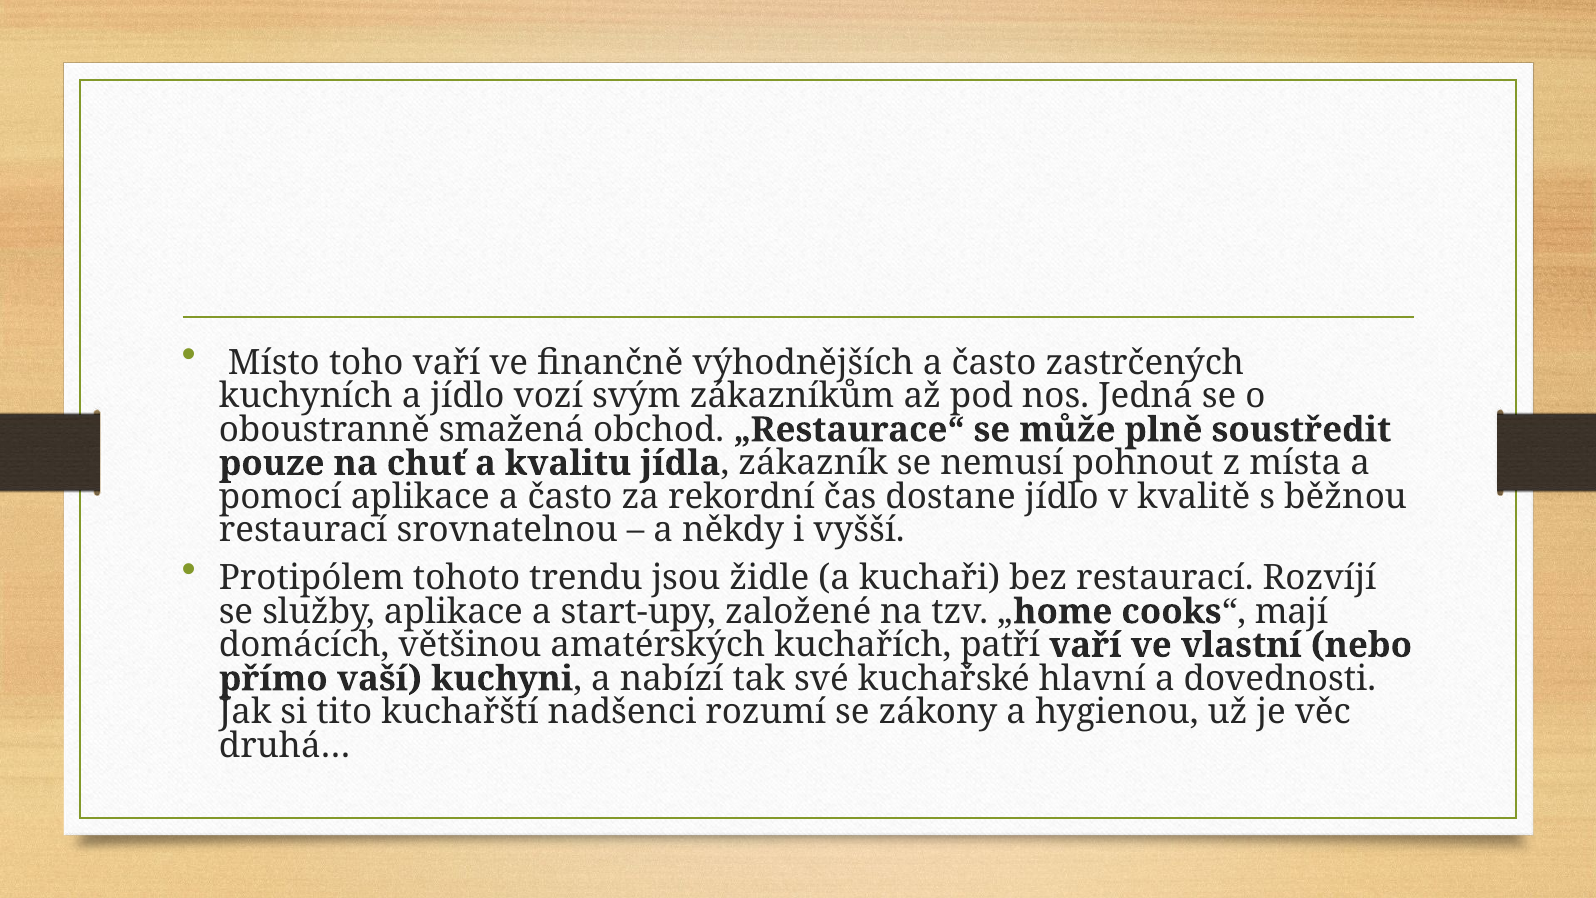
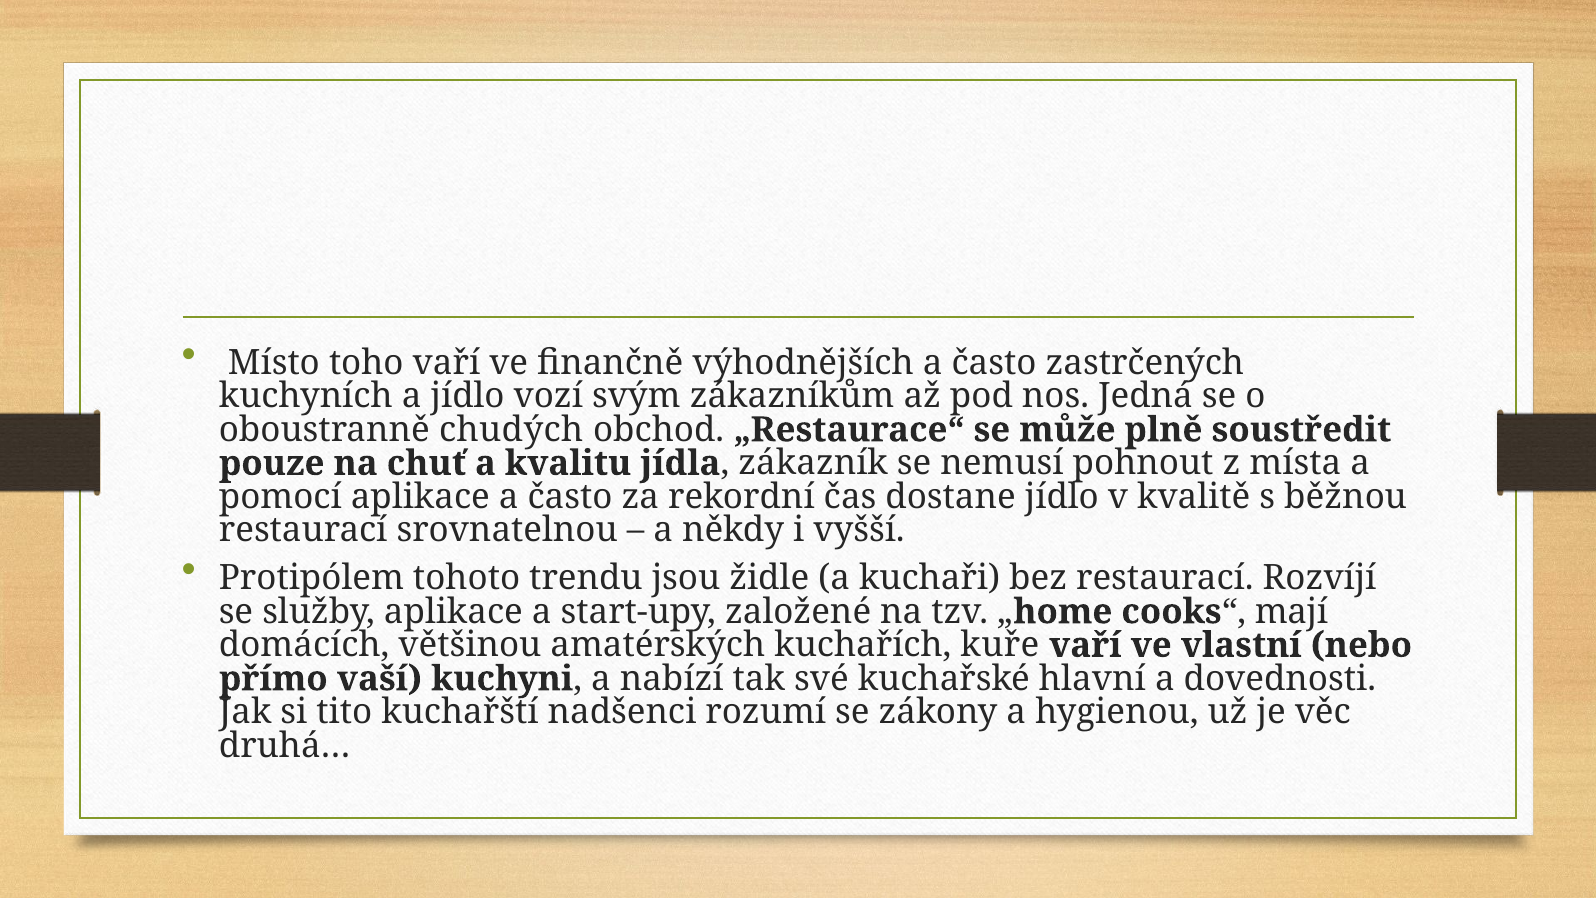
smažená: smažená -> chudých (511, 430)
patří: patří -> kuře (1000, 645)
